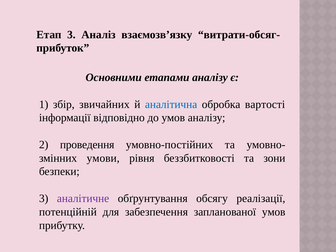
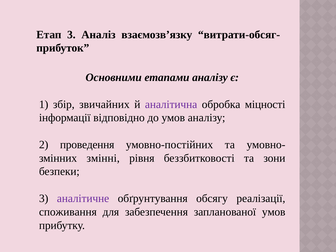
аналітична colour: blue -> purple (171, 104)
вартості: вартості -> міцності (265, 104)
умови: умови -> змінні (103, 158)
потенційній: потенційній -> споживання (68, 212)
